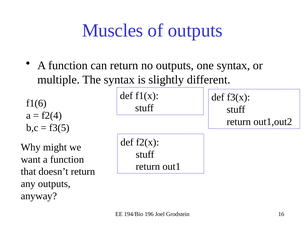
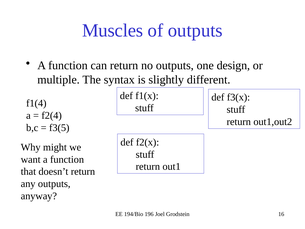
one syntax: syntax -> design (233, 65)
f1(6: f1(6 -> f1(4 (36, 103)
